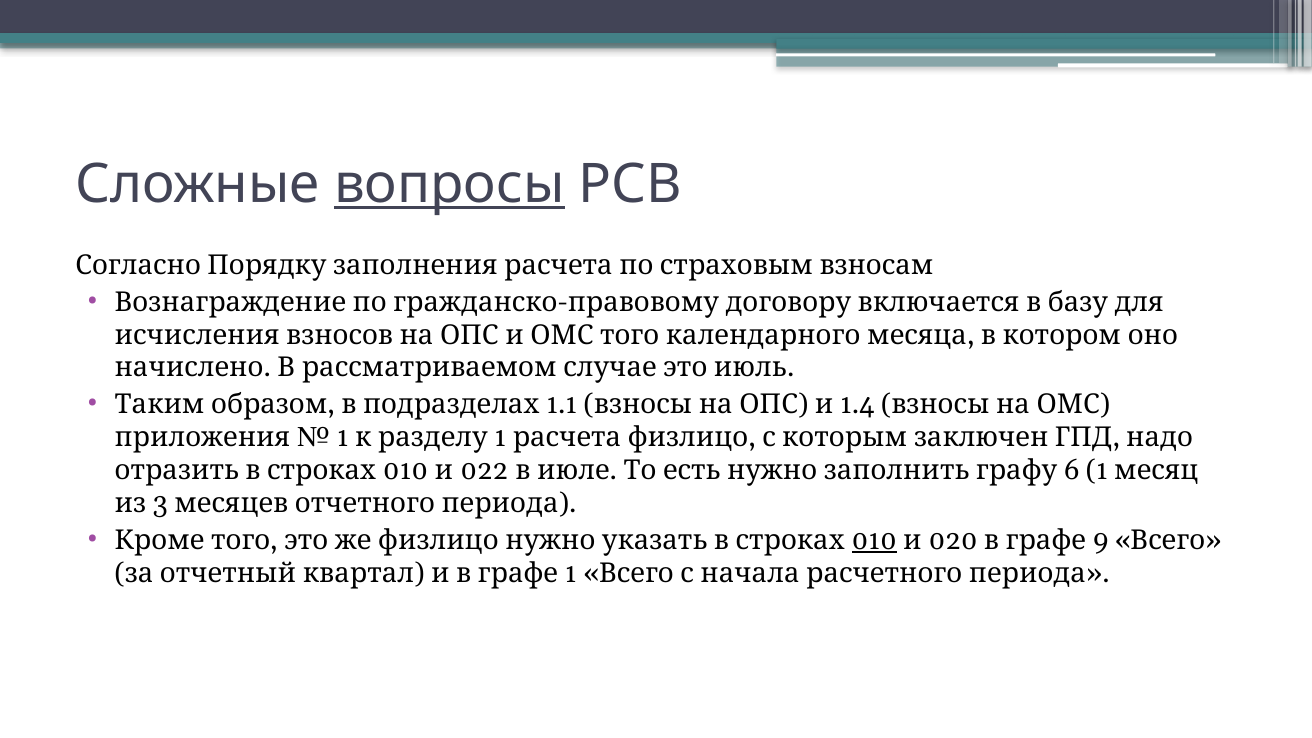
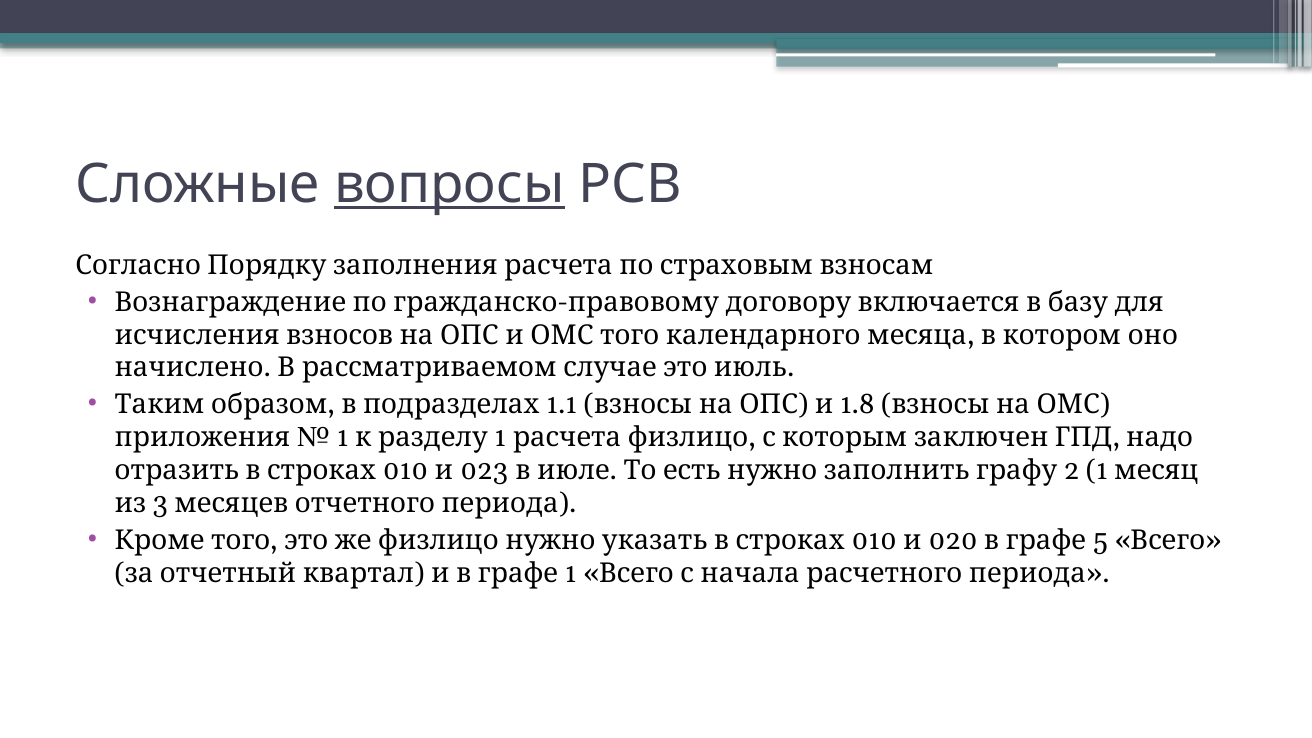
1.4: 1.4 -> 1.8 (857, 405)
022: 022 -> 023 (484, 471)
6: 6 -> 2 (1072, 471)
010 underline: present -> none (874, 540)
9: 9 -> 5 (1101, 540)
